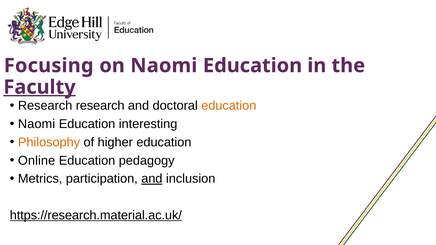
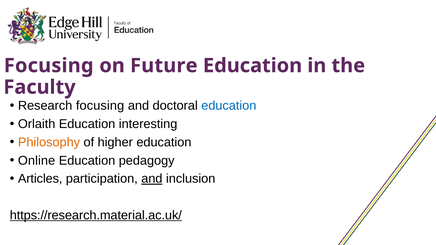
on Naomi: Naomi -> Future (164, 66)
Faculty underline: present -> none (40, 87)
Research research: research -> focusing (100, 106)
education colour: orange -> blue (229, 106)
Naomi: Naomi -> Orlaith (37, 124)
Metrics: Metrics -> Articles (40, 179)
